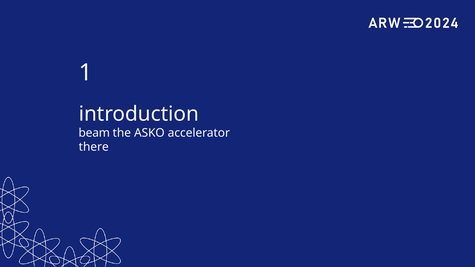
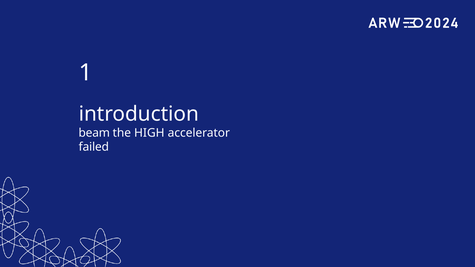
ASKO: ASKO -> HIGH (149, 133)
there: there -> failed (94, 147)
